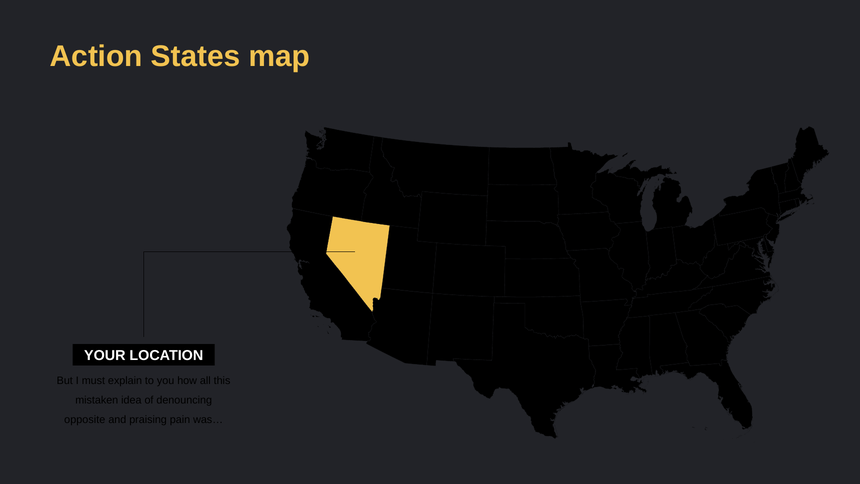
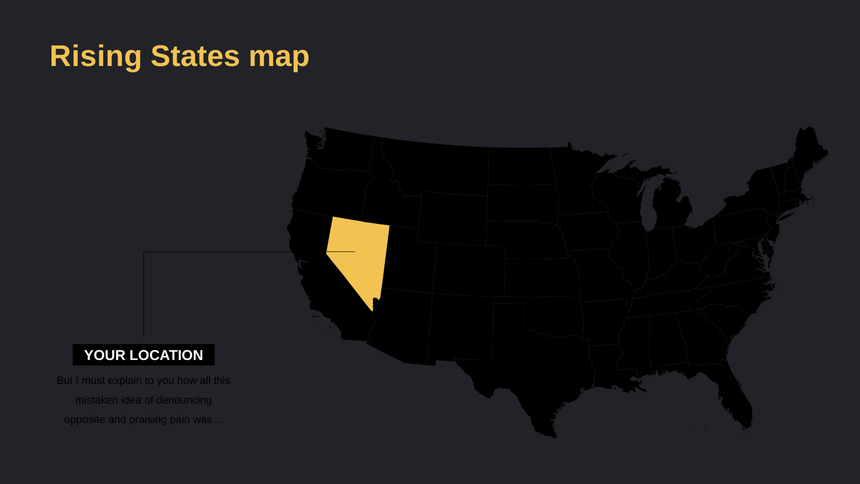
Action: Action -> Rising (96, 56)
